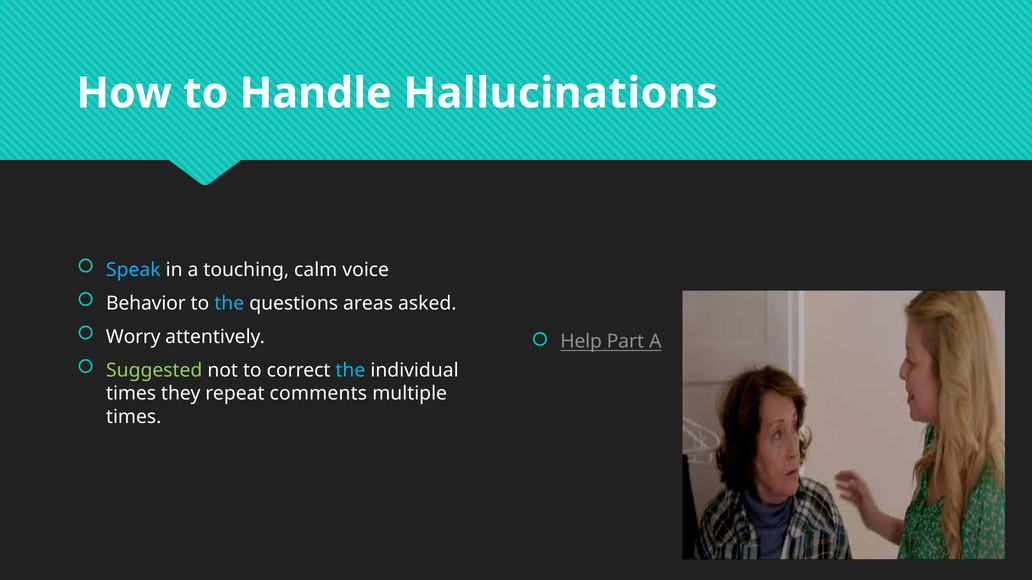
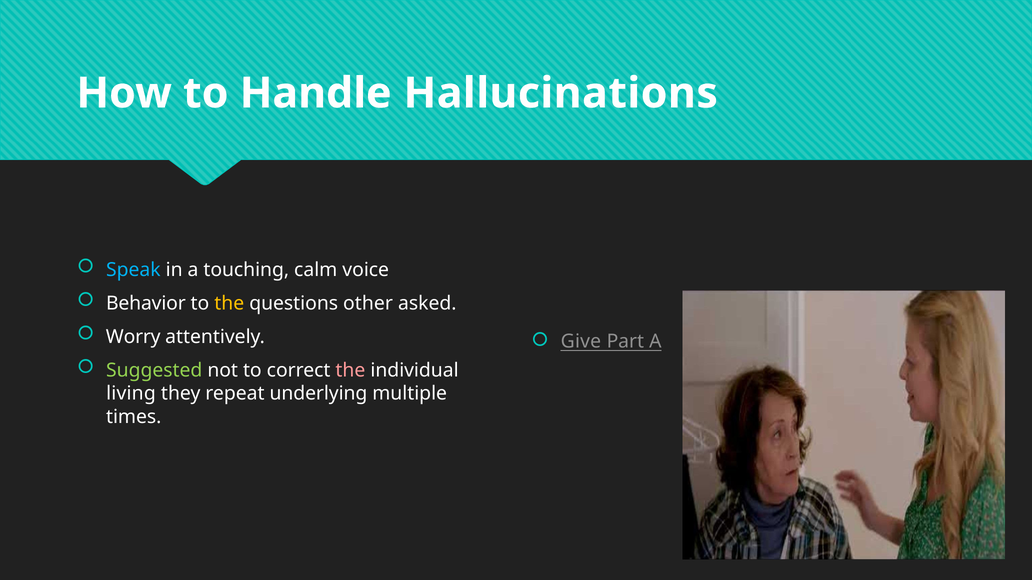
the colour: light blue -> yellow (229, 303)
areas: areas -> other (368, 303)
Help: Help -> Give (581, 342)
the colour: light blue -> pink (350, 371)
times: times -> living (131, 394)
comments: comments -> underlying (318, 394)
